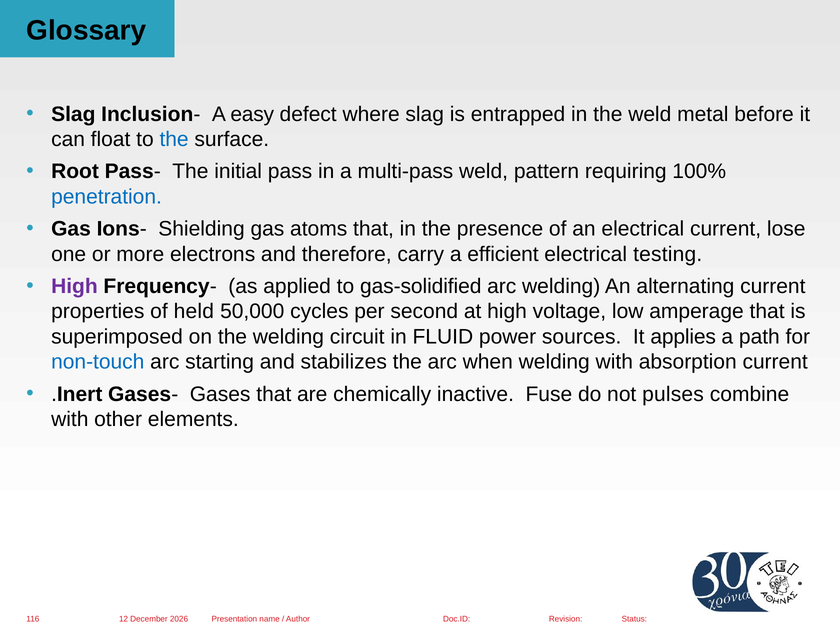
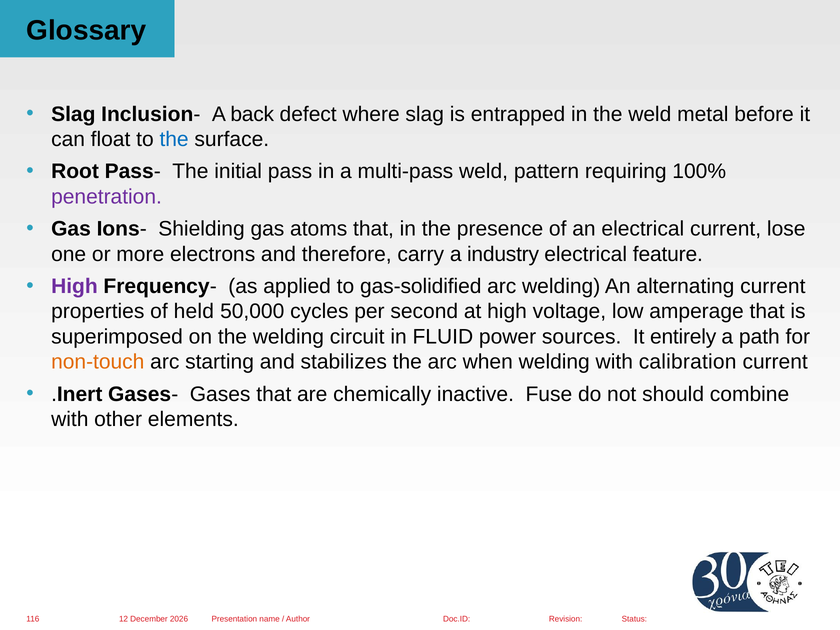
easy: easy -> back (252, 114)
penetration colour: blue -> purple (107, 197)
efficient: efficient -> industry (503, 254)
testing: testing -> feature (668, 254)
applies: applies -> entirely (683, 337)
non-touch colour: blue -> orange (98, 362)
absorption: absorption -> calibration (688, 362)
pulses: pulses -> should (673, 394)
